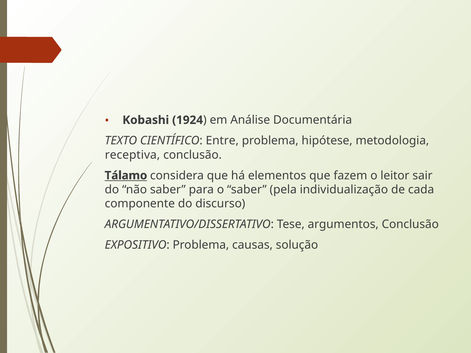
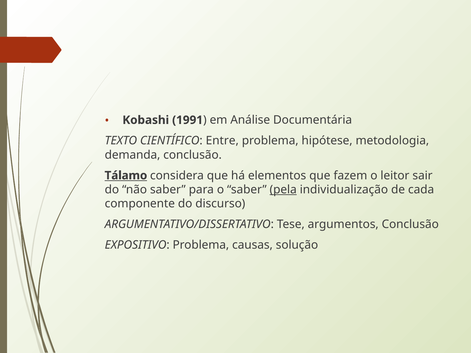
1924: 1924 -> 1991 (188, 120)
receptiva: receptiva -> demanda (133, 155)
pela underline: none -> present (283, 190)
